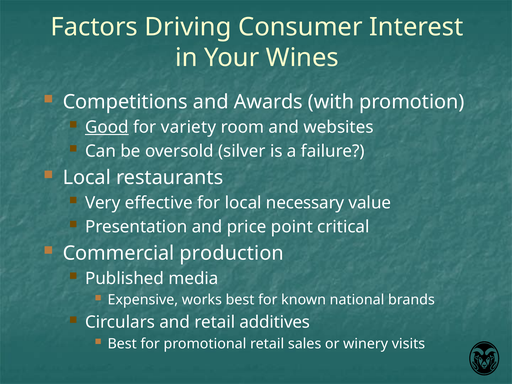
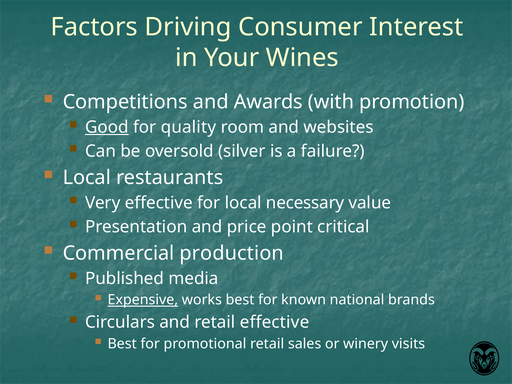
variety: variety -> quality (188, 127)
Expensive underline: none -> present (143, 300)
retail additives: additives -> effective (275, 322)
